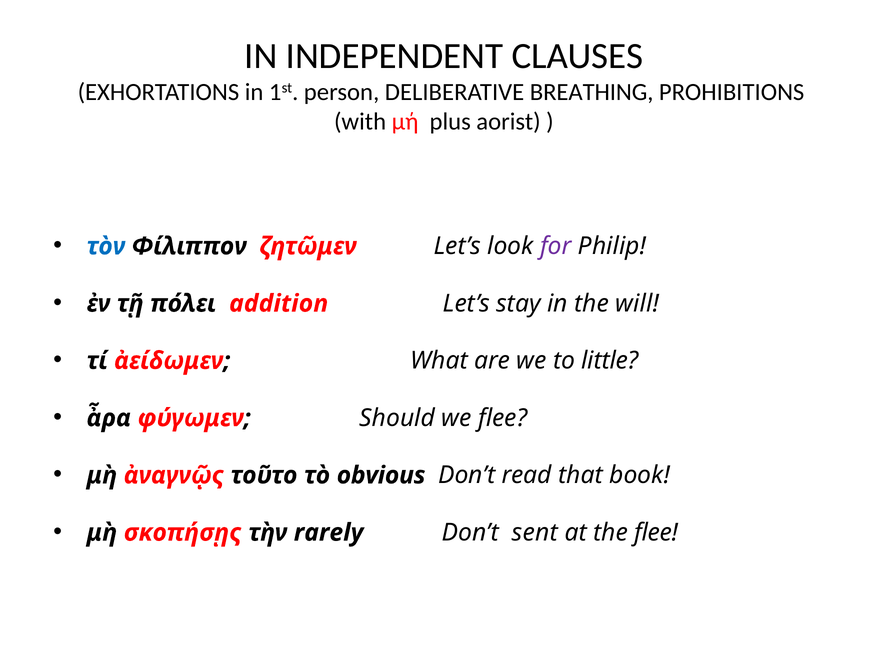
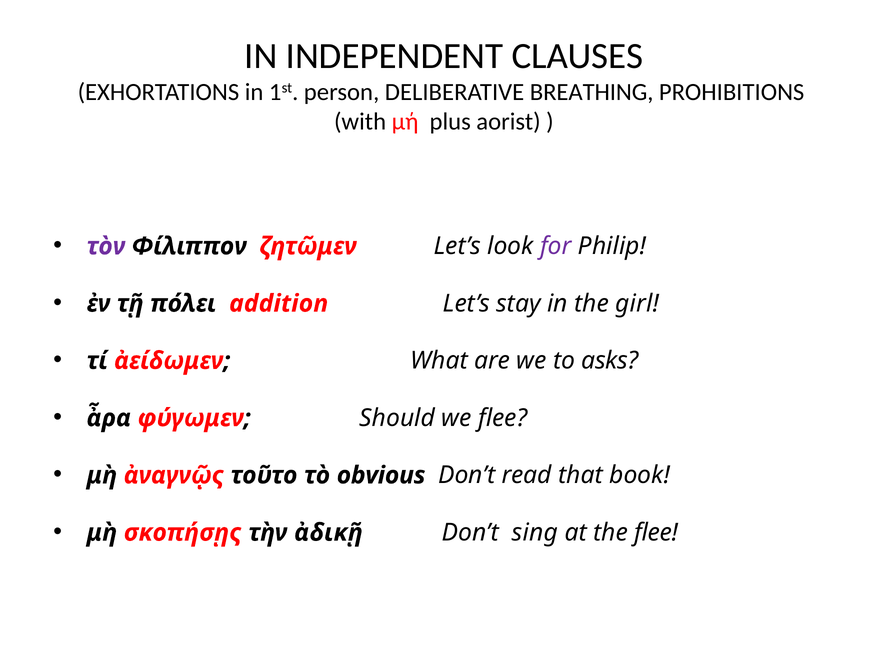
τὸν colour: blue -> purple (106, 246)
will: will -> girl (637, 304)
little: little -> asks (610, 361)
rarely: rarely -> ἀδικῇ (329, 533)
sent: sent -> sing (535, 533)
